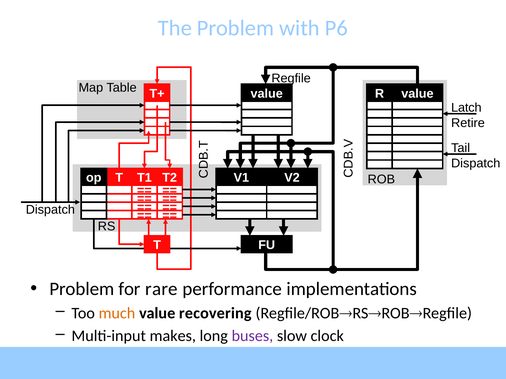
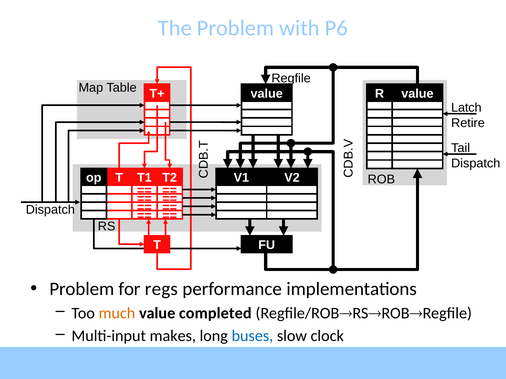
rare: rare -> regs (161, 289)
recovering: recovering -> completed (215, 314)
buses colour: purple -> blue (252, 336)
